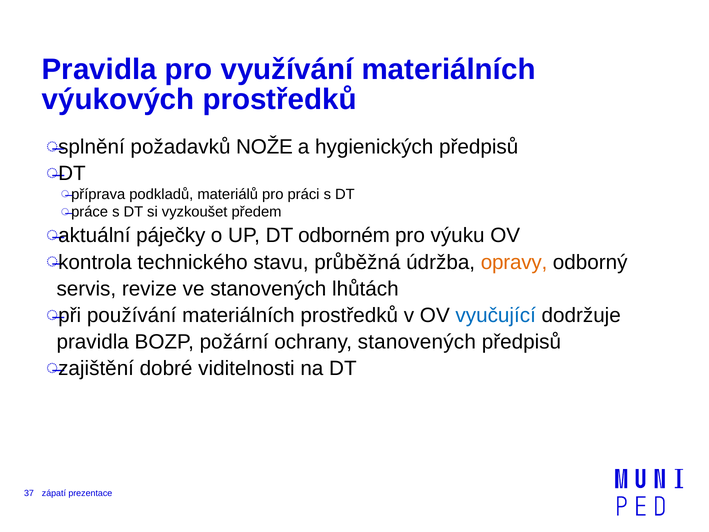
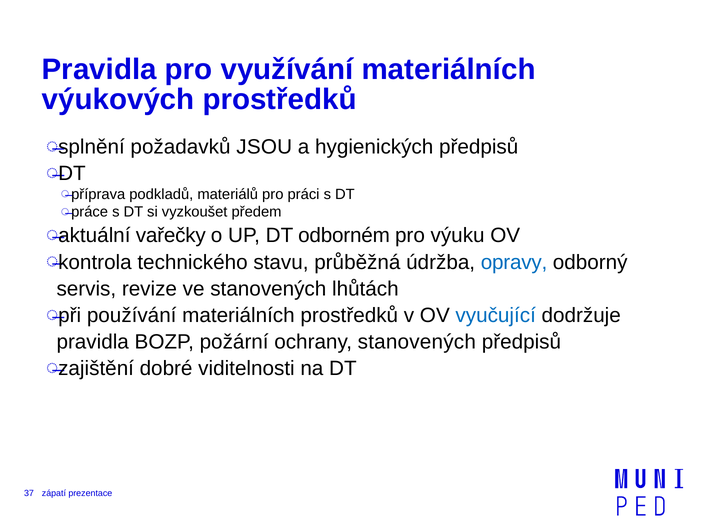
NOŽE: NOŽE -> JSOU (264, 147)
páječky: páječky -> vařečky (171, 235)
opravy colour: orange -> blue (514, 262)
